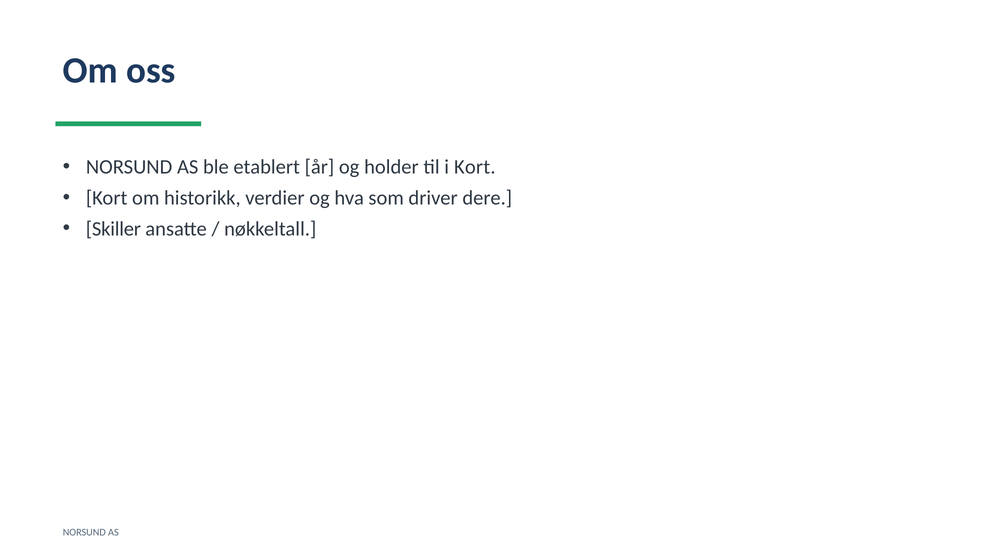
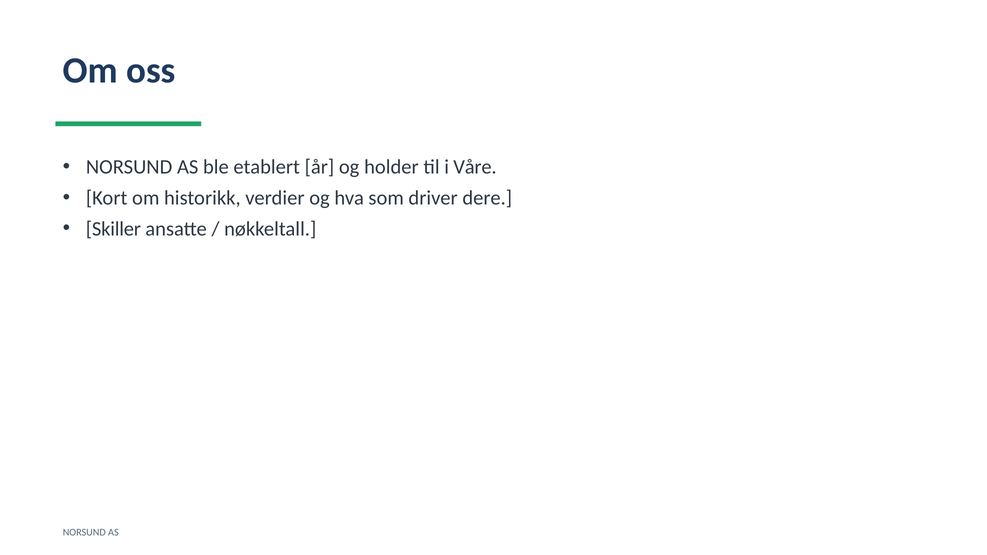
i Kort: Kort -> Våre (475, 167)
